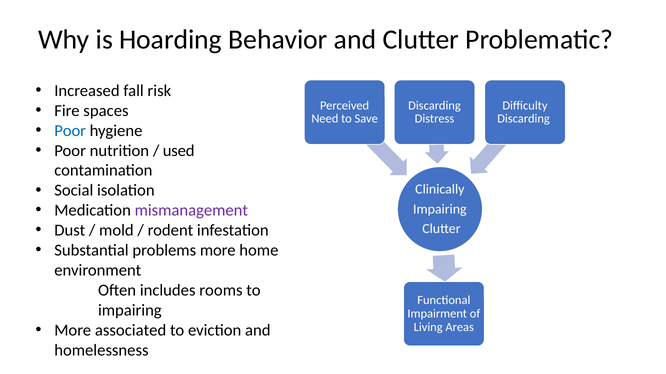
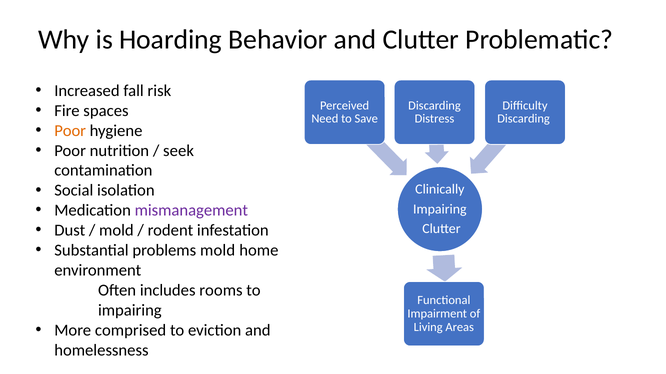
Poor colour: blue -> orange (70, 131)
used: used -> seek (179, 151)
problems more: more -> mold (218, 251)
associated: associated -> comprised (131, 331)
